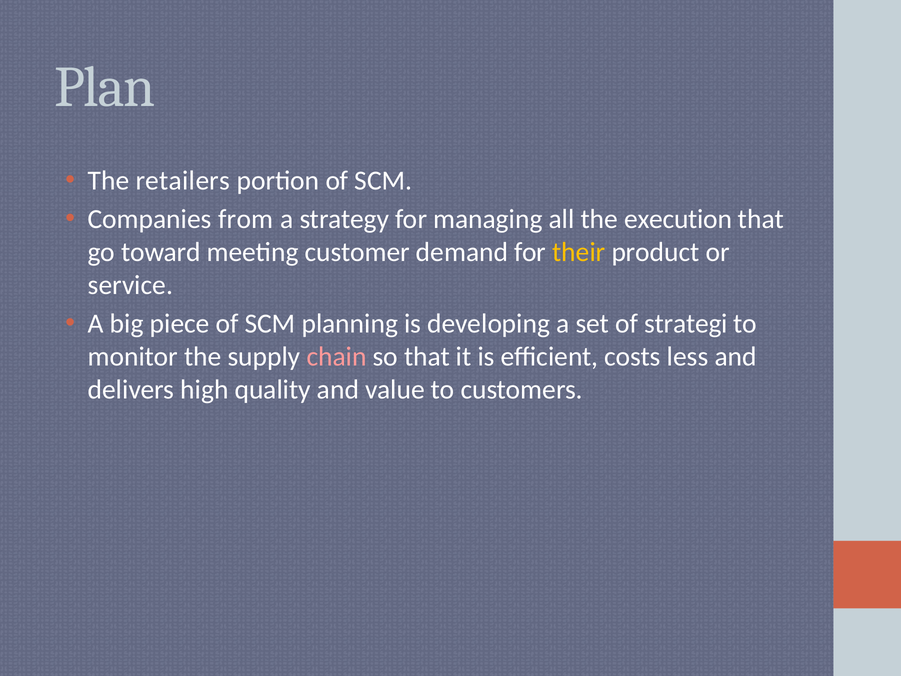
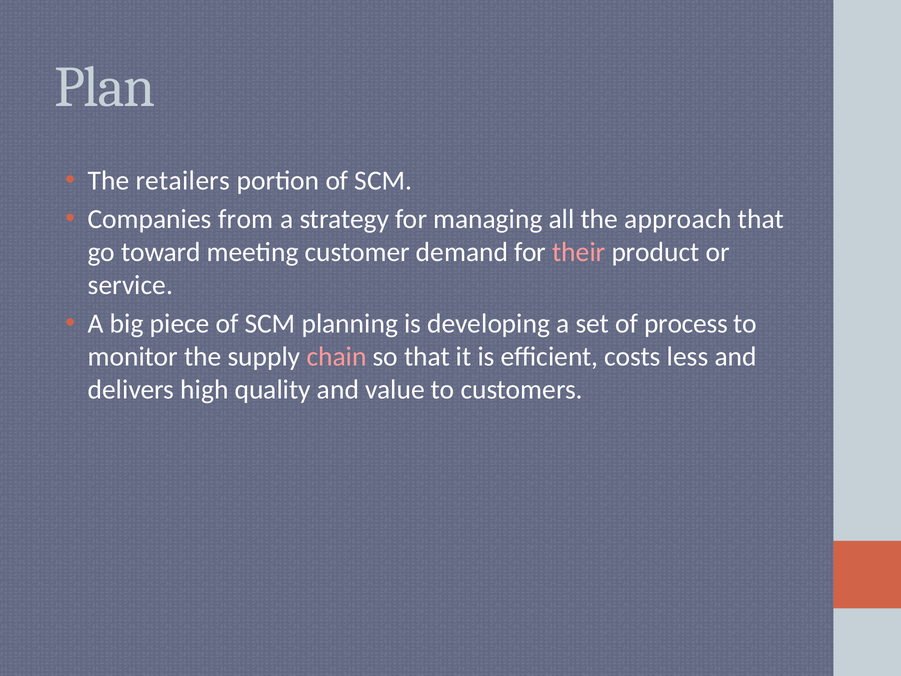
execution: execution -> approach (678, 219)
their colour: yellow -> pink (579, 252)
strategi: strategi -> process (686, 324)
